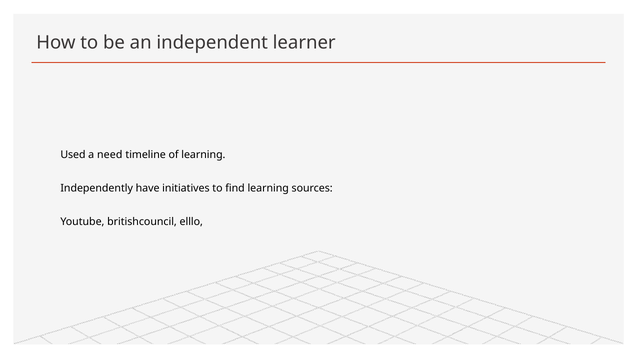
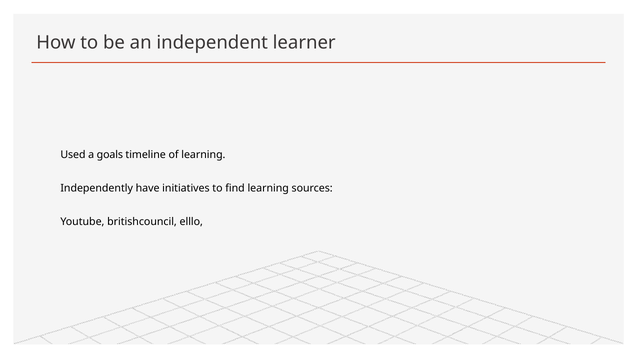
need: need -> goals (110, 155)
